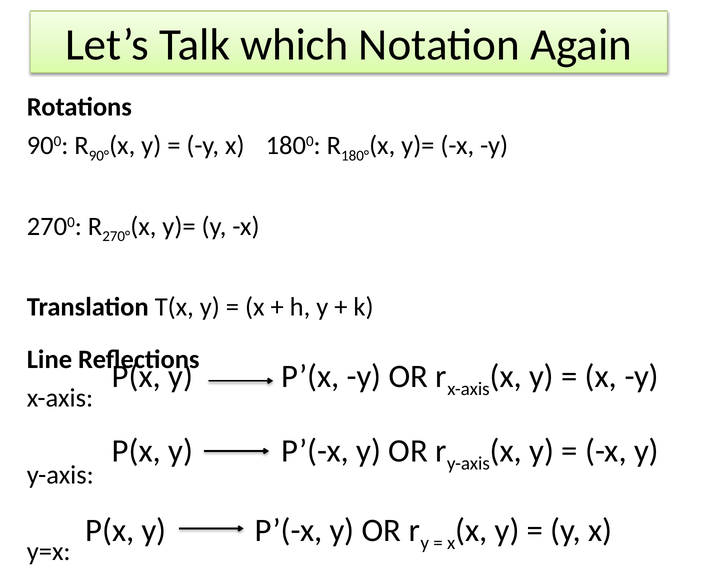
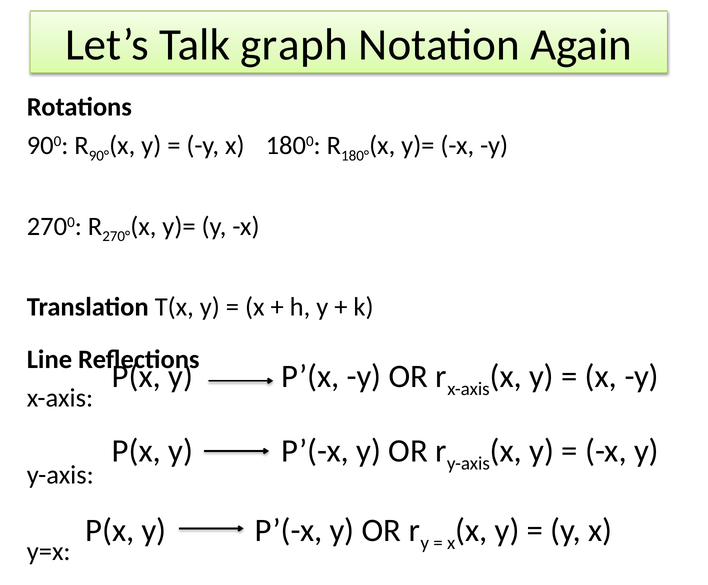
which: which -> graph (294, 45)
